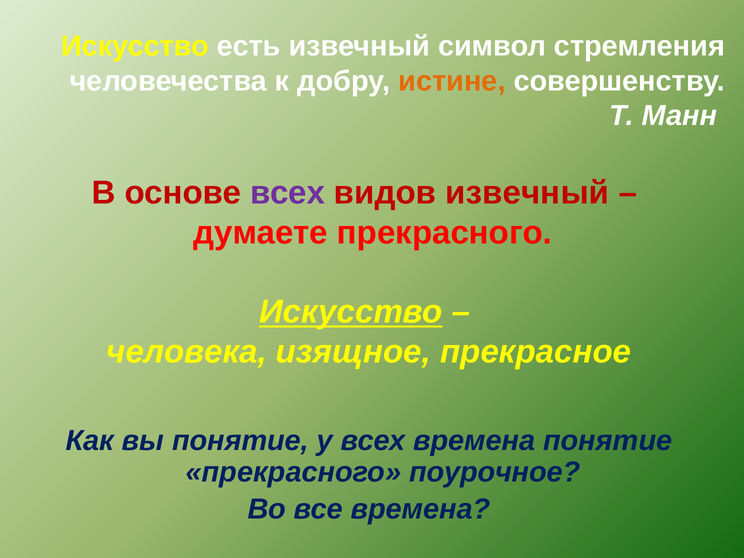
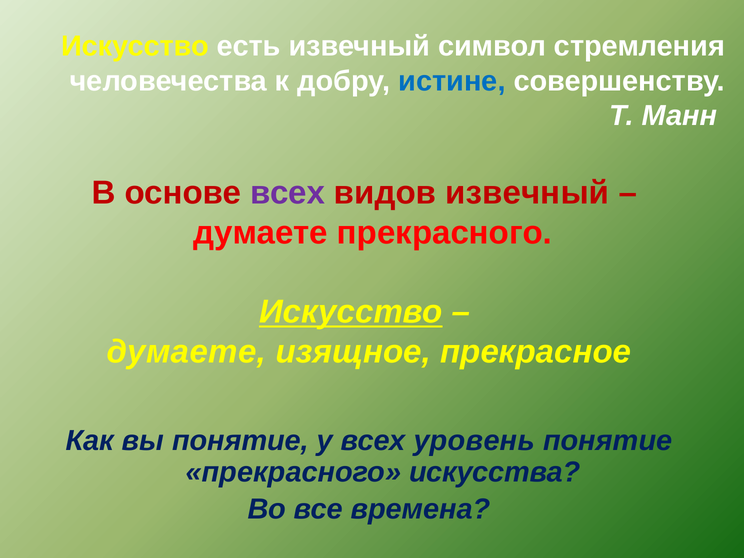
истине colour: orange -> blue (452, 81)
человека: человека -> думаете (186, 352)
всех времена: времена -> уровень (474, 441)
поурочное: поурочное -> искусства (495, 472)
